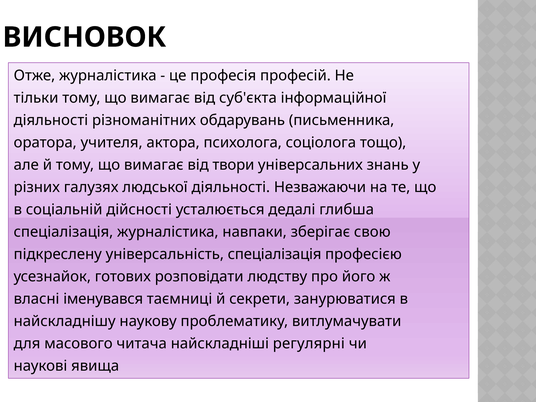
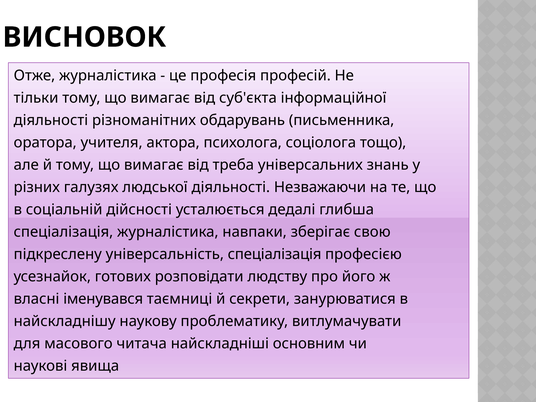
твори: твори -> треба (233, 165)
регулярні: регулярні -> основним (309, 344)
